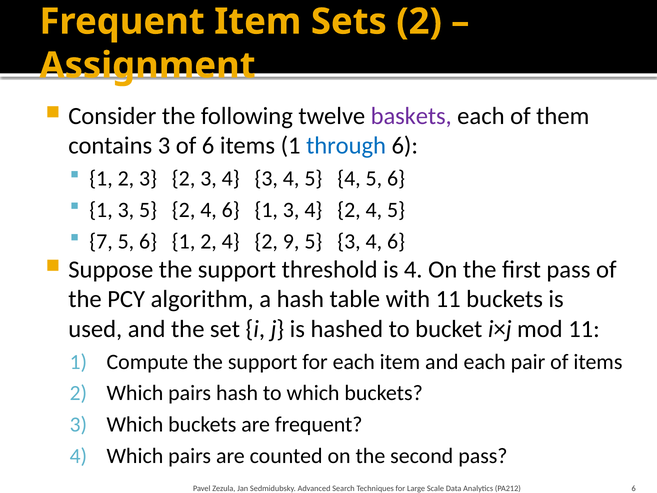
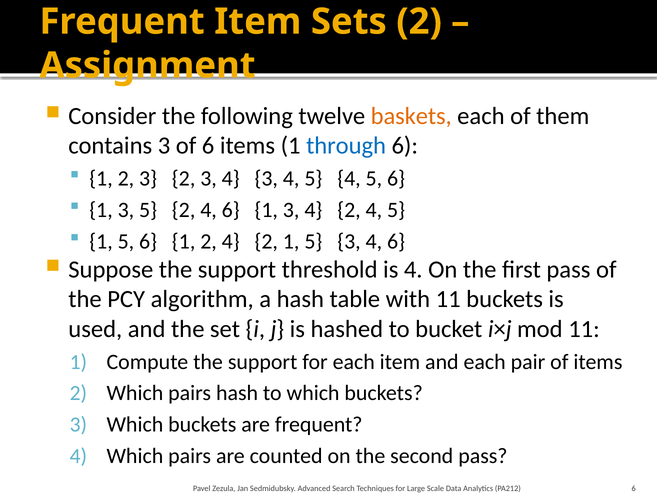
baskets colour: purple -> orange (411, 116)
7: 7 -> 1 (101, 241)
2 9: 9 -> 1 (291, 241)
